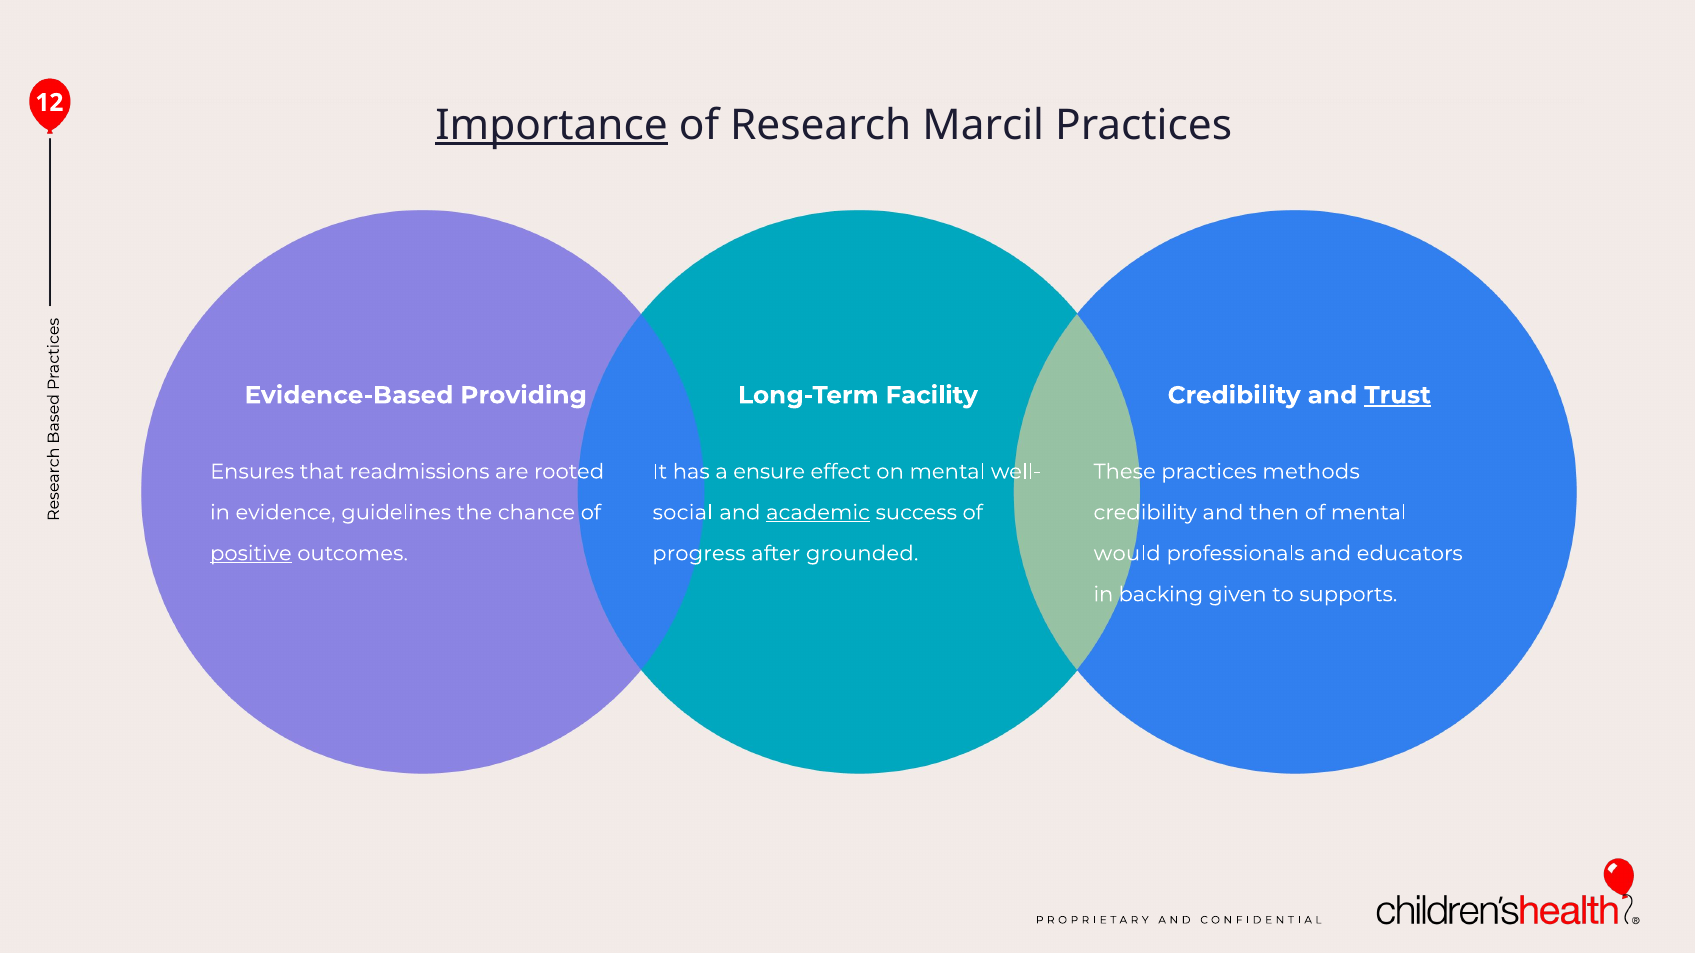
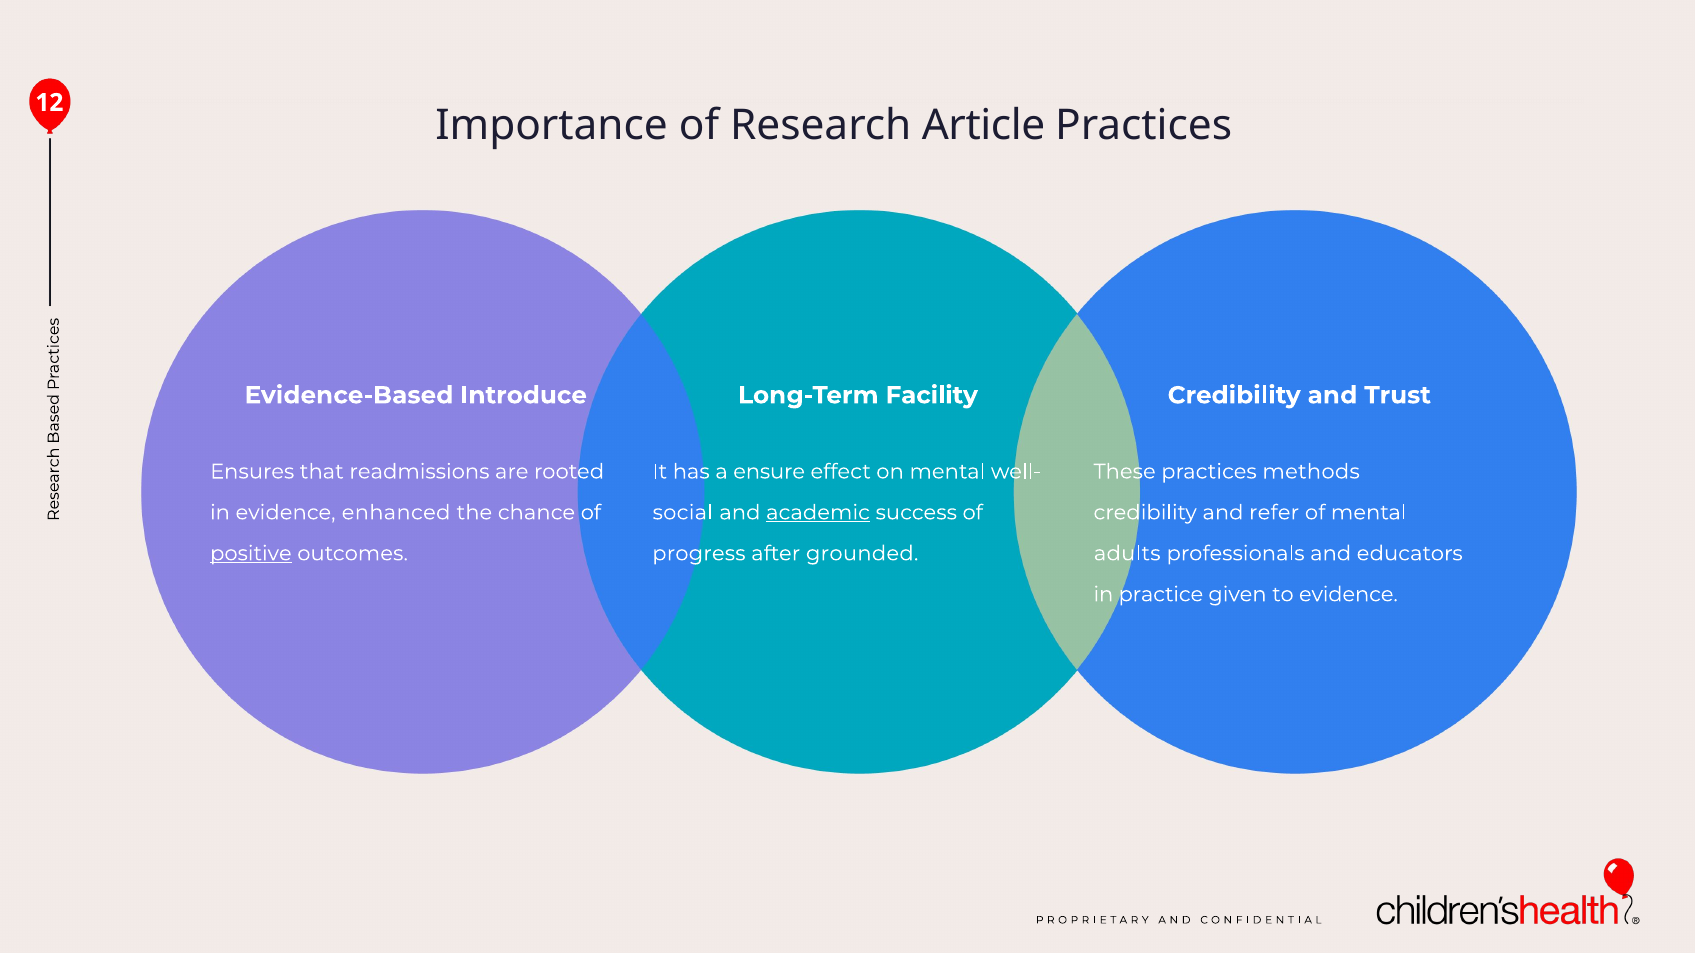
Importance underline: present -> none (552, 126)
Marcil: Marcil -> Article (983, 126)
Providing: Providing -> Introduce (524, 395)
Trust underline: present -> none (1398, 395)
guidelines: guidelines -> enhanced (396, 513)
then: then -> refer (1274, 513)
would: would -> adults (1127, 554)
backing: backing -> practice (1161, 595)
to supports: supports -> evidence (1348, 595)
